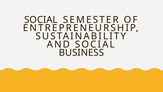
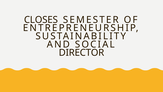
SOCIAL: SOCIAL -> CLOSES (41, 20)
BUSINESS: BUSINESS -> DIRECTOR (82, 53)
